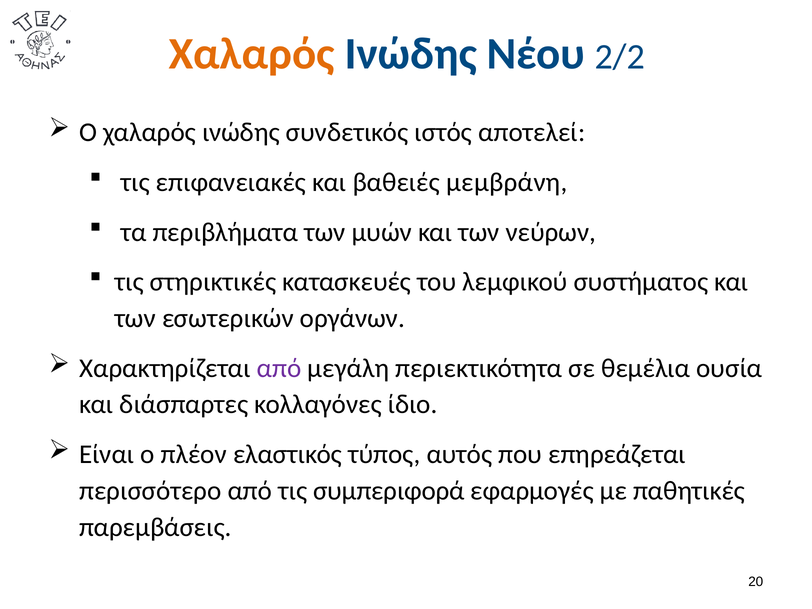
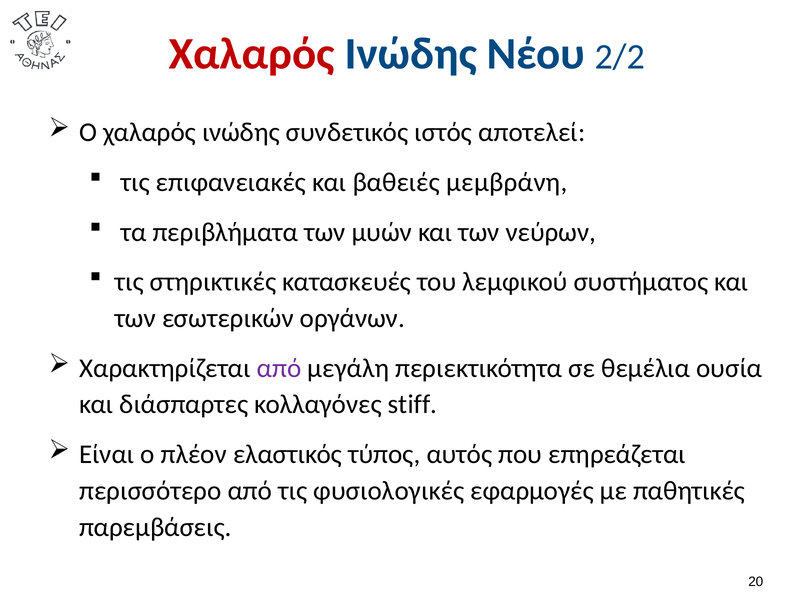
Χαλαρός colour: orange -> red (252, 54)
ίδιο: ίδιο -> stiff (413, 405)
συμπεριφορά: συμπεριφορά -> φυσιολογικές (389, 491)
